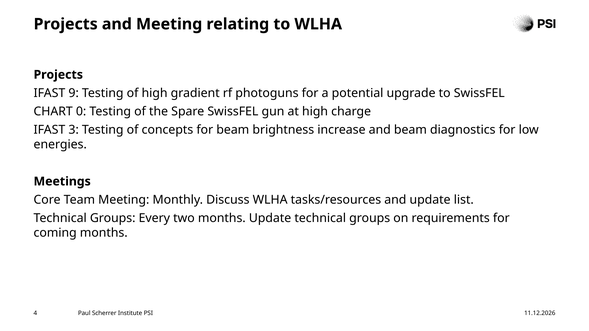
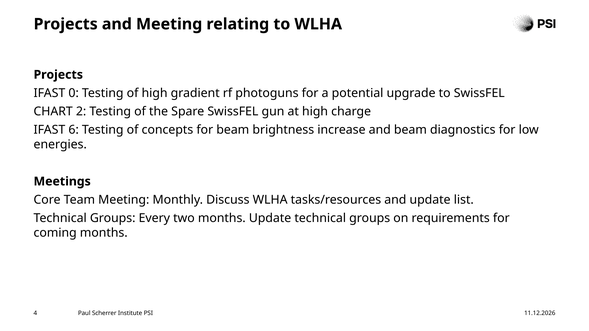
9: 9 -> 0 (74, 93)
0: 0 -> 2 (81, 112)
3: 3 -> 6 (74, 130)
